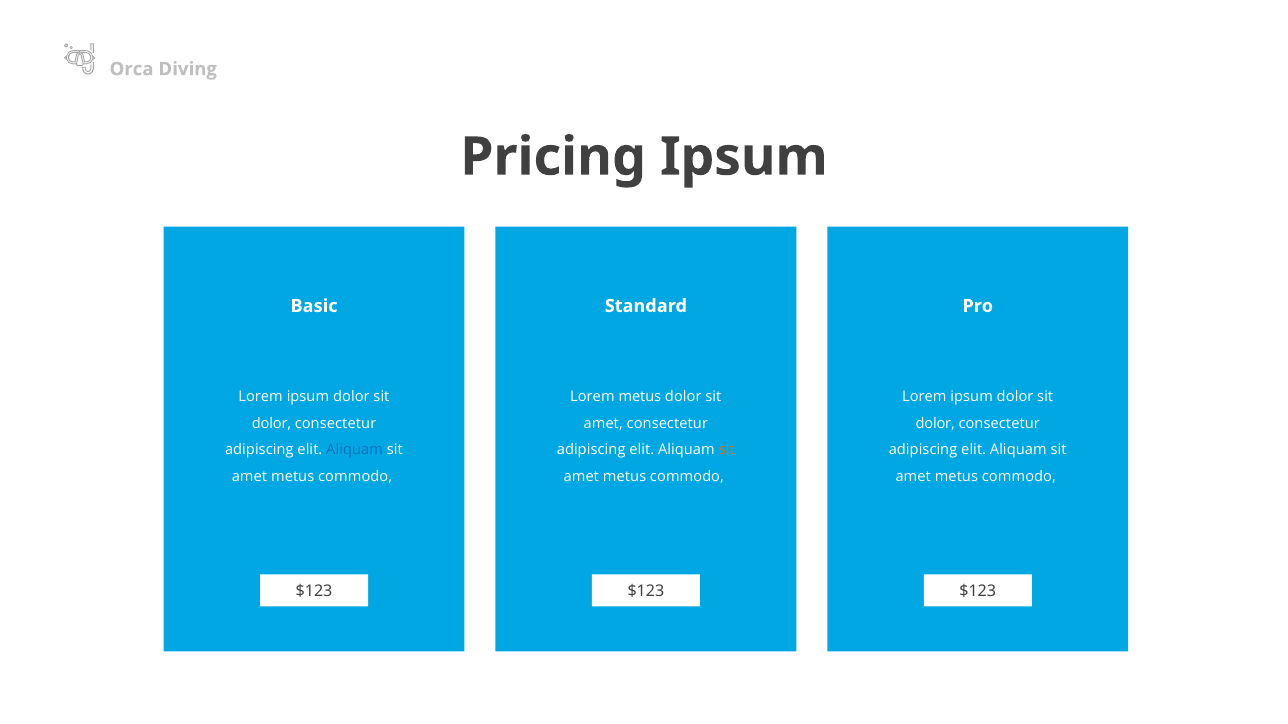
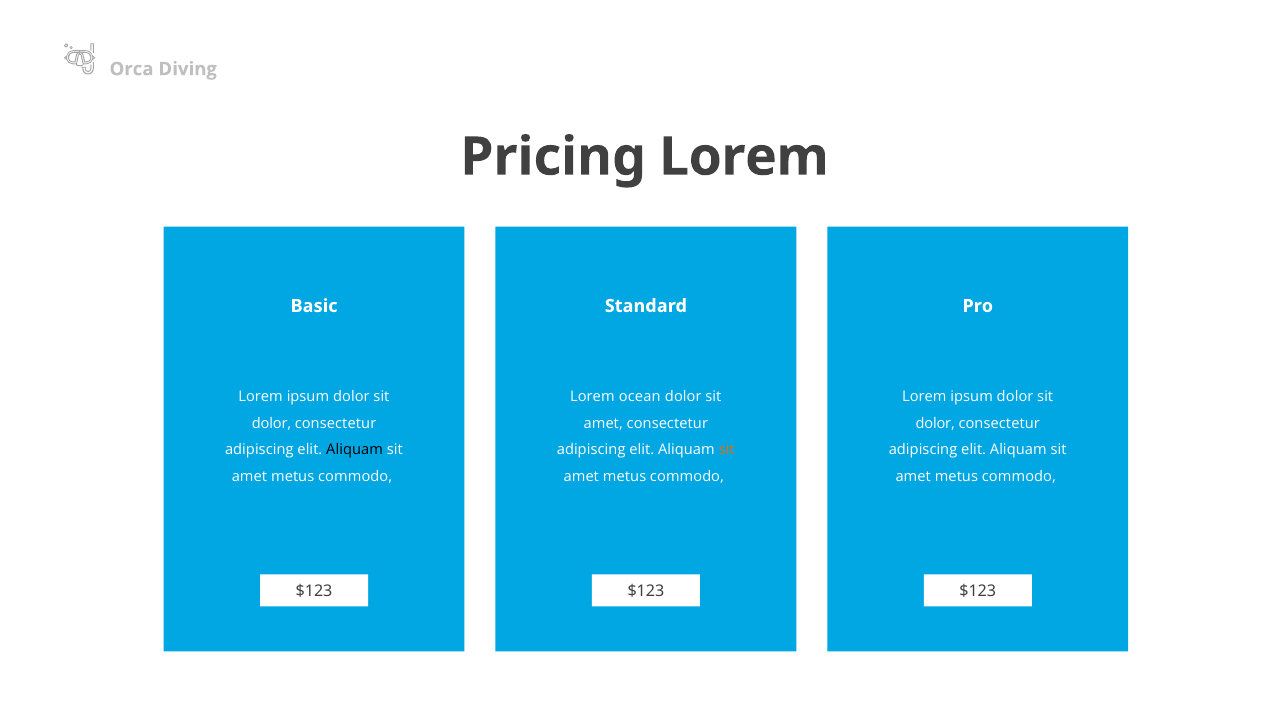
Pricing Ipsum: Ipsum -> Lorem (744, 157)
Lorem metus: metus -> ocean (640, 397)
Aliquam colour: blue -> black (355, 450)
